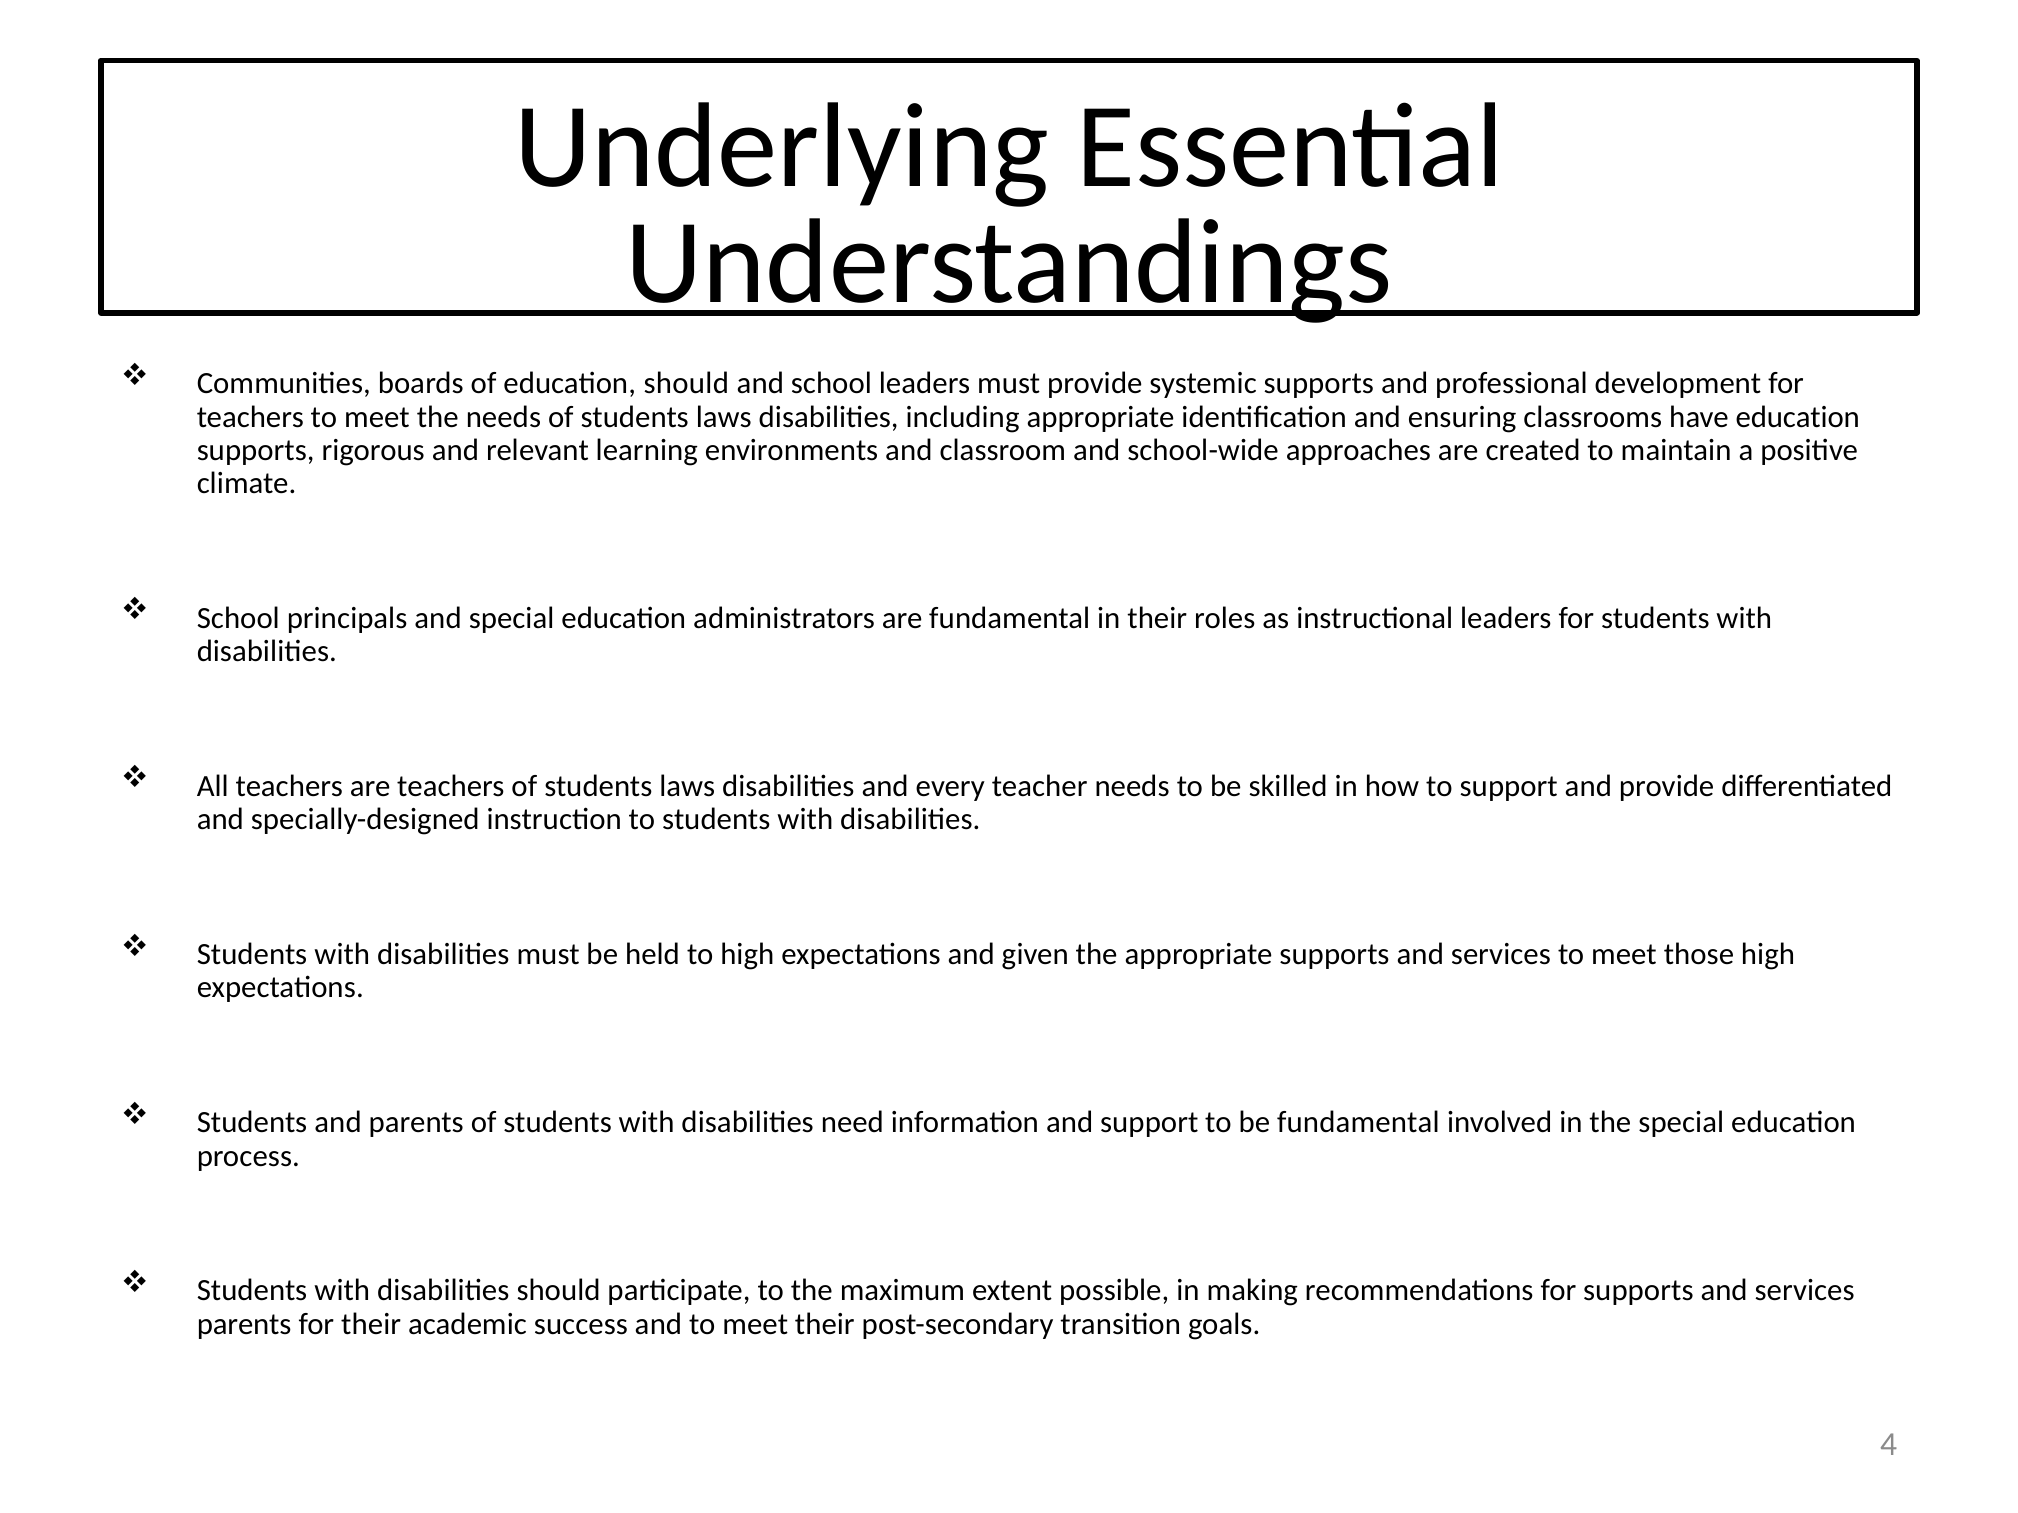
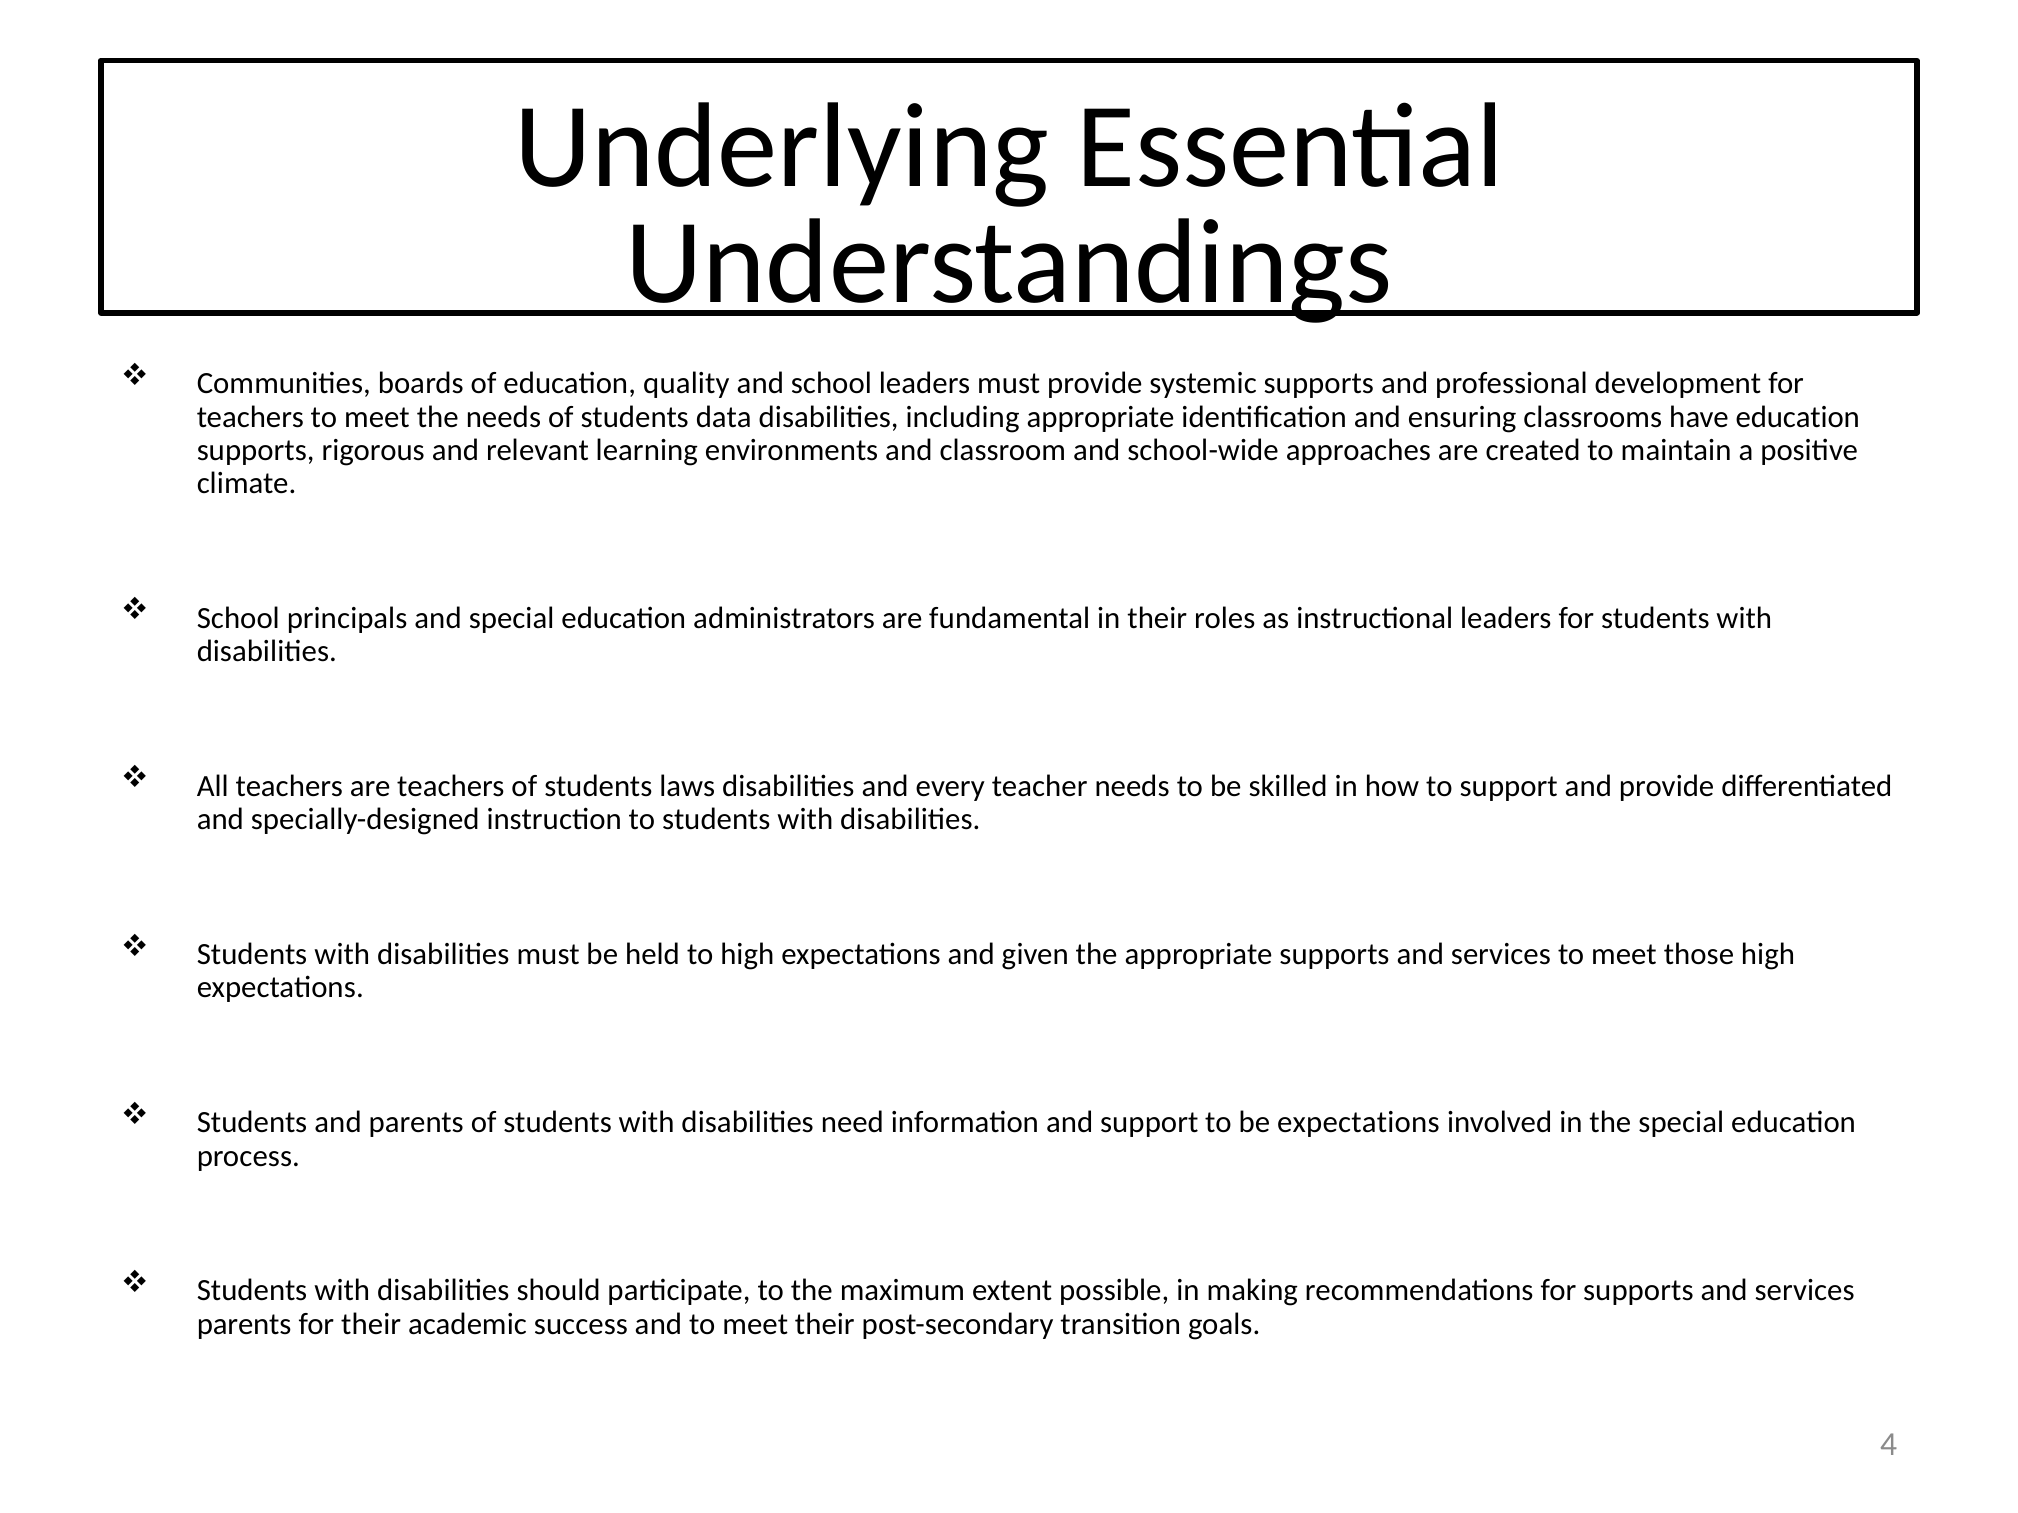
education should: should -> quality (686, 384)
needs of students laws: laws -> data (724, 417)
be fundamental: fundamental -> expectations (1358, 1123)
